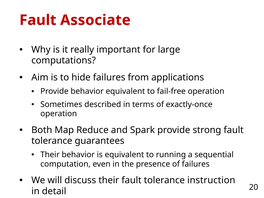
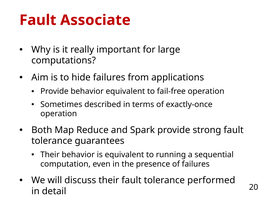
instruction: instruction -> performed (211, 180)
